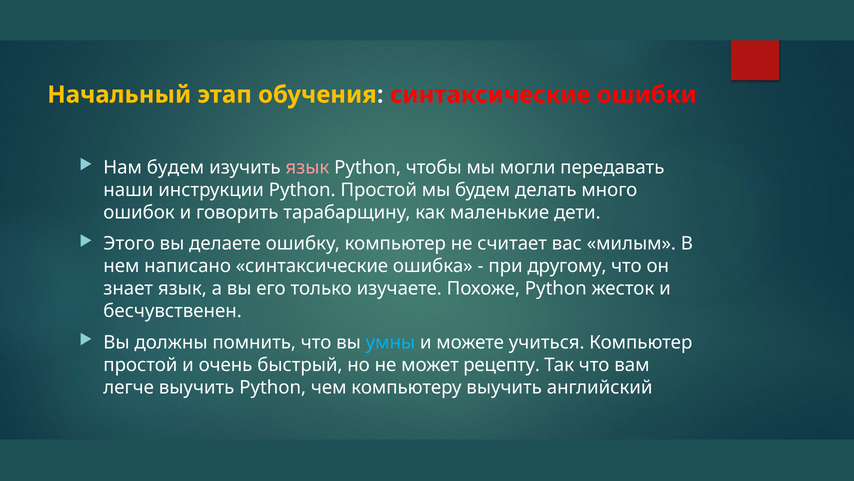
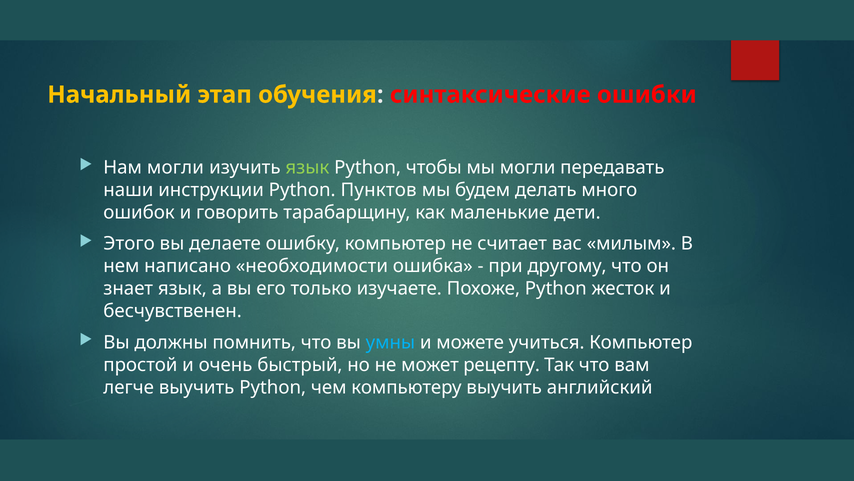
Нам будем: будем -> могли (175, 167)
язык colour: pink -> light green (307, 167)
Python Простой: Простой -> Пунктов (379, 190)
написано синтаксические: синтаксические -> необходимости (312, 266)
